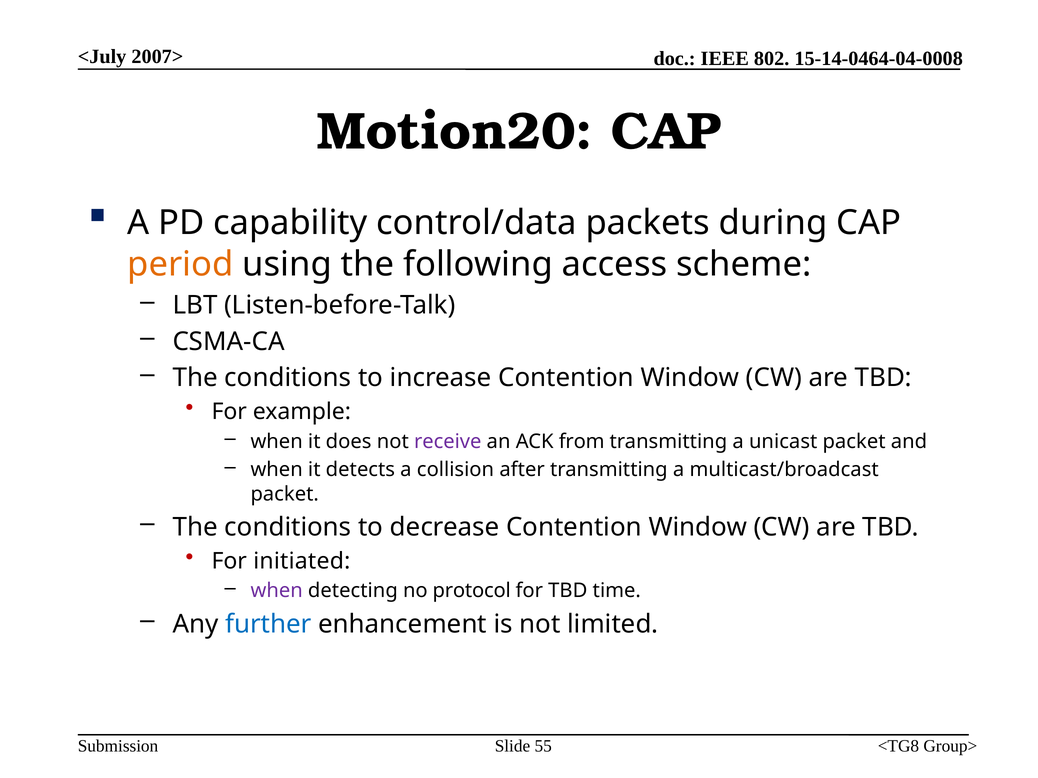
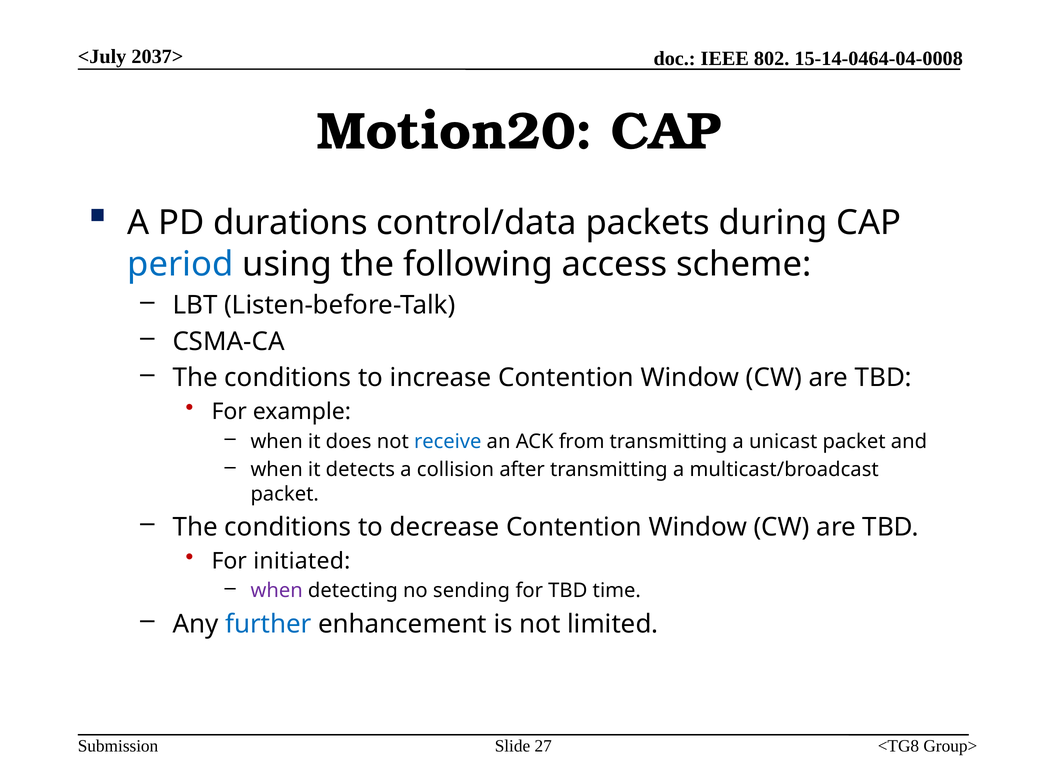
2007>: 2007> -> 2037> (157, 57)
capability: capability -> durations (291, 223)
period colour: orange -> blue (180, 265)
receive colour: purple -> blue (448, 442)
protocol: protocol -> sending (471, 591)
55: 55 -> 27 (543, 747)
